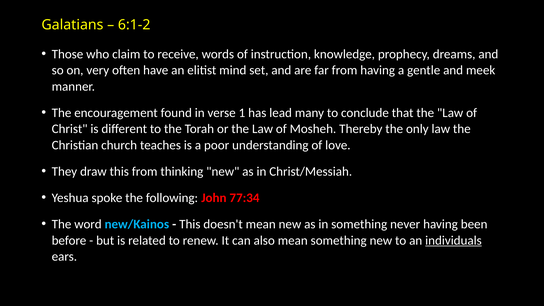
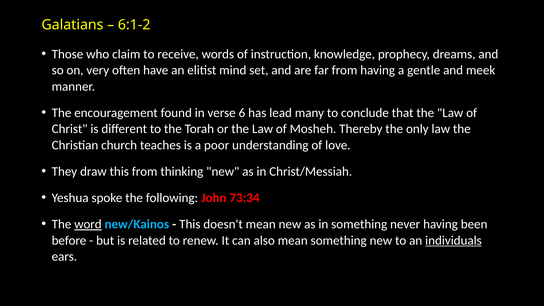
1: 1 -> 6 (242, 113)
77:34: 77:34 -> 73:34 (244, 198)
word underline: none -> present (88, 224)
